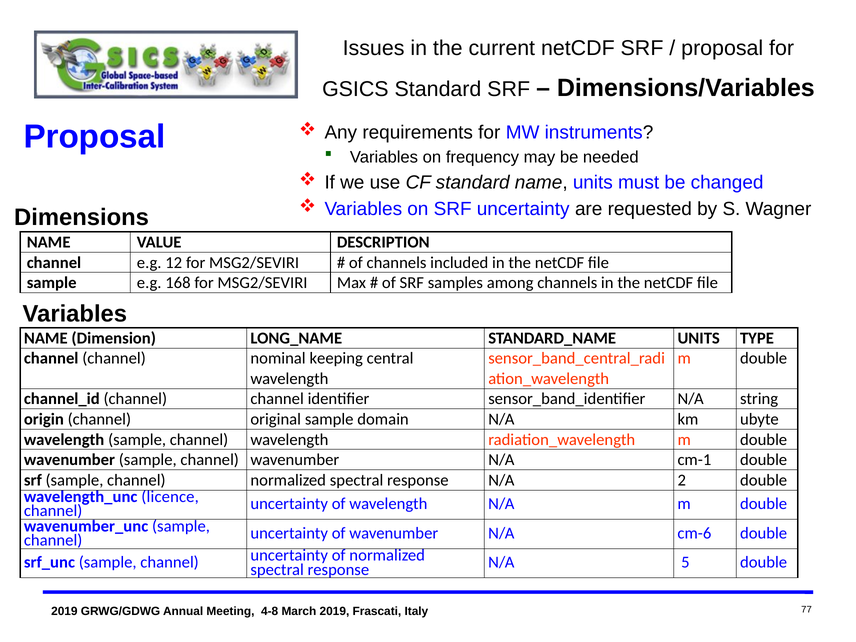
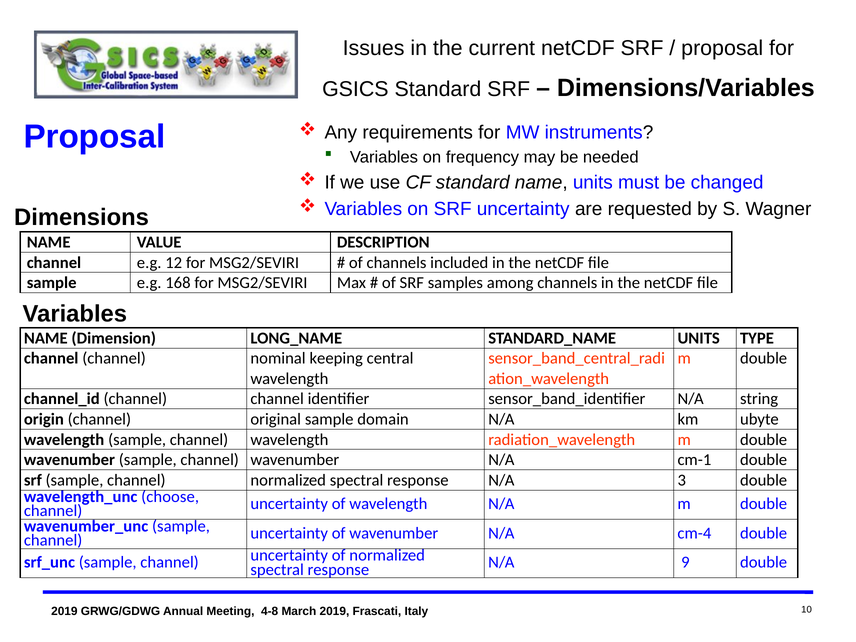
2: 2 -> 3 (682, 480)
licence: licence -> choose (170, 497)
cm-6: cm-6 -> cm-4 (694, 533)
5: 5 -> 9 (685, 562)
77: 77 -> 10 (807, 610)
